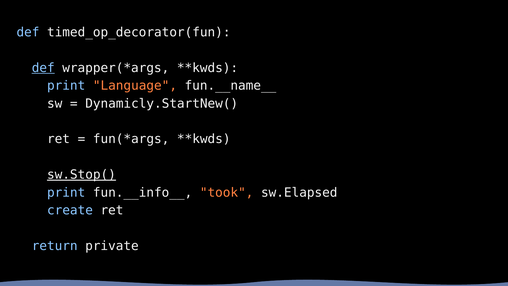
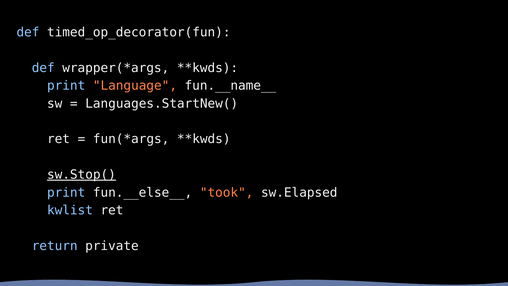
def underline: present -> none (43, 68)
Dynamicly.StartNew(: Dynamicly.StartNew( -> Languages.StartNew( (162, 103)
fun.__info__: fun.__info__ -> fun.__else__ (143, 192)
create: create -> kwlist (70, 210)
